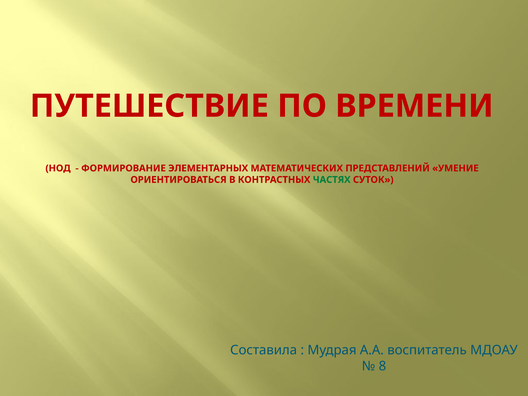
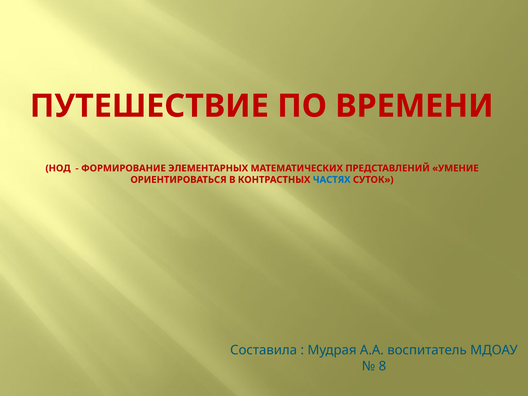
ЧАСТЯХ colour: green -> blue (332, 180)
